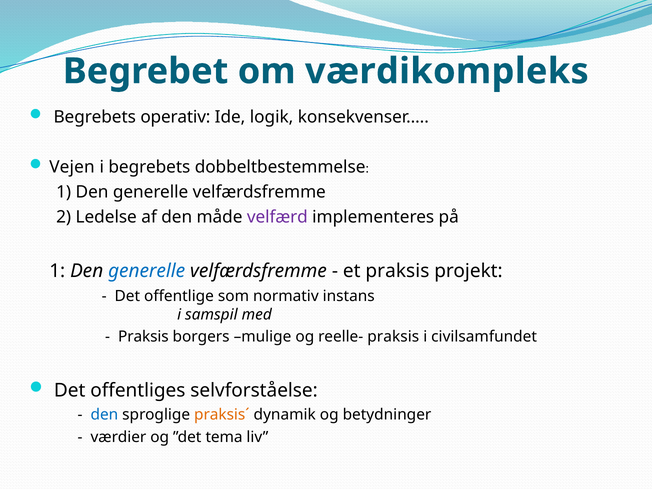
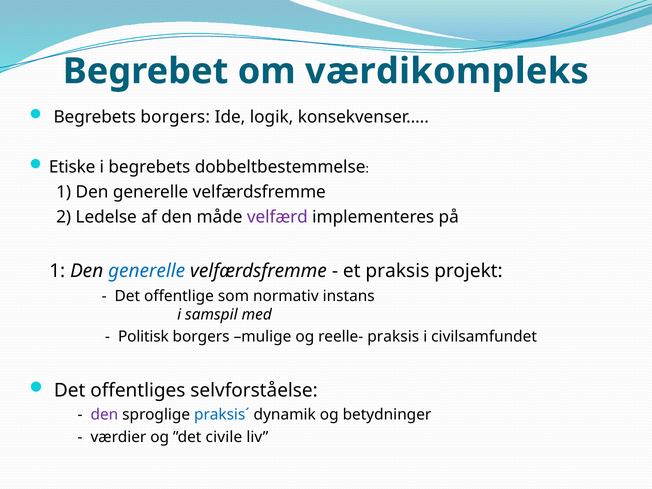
Begrebets operativ: operativ -> borgers (175, 117)
Vejen: Vejen -> Etiske (72, 167)
Praksis: Praksis -> Politisk (143, 337)
den colour: blue -> purple (104, 415)
praksis´ colour: orange -> blue (222, 415)
tema: tema -> civile (224, 437)
